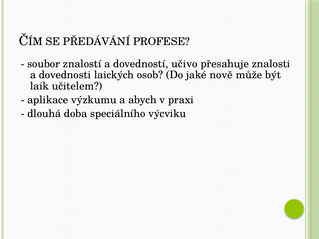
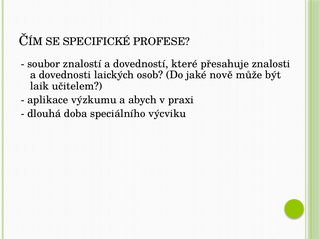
PŘEDÁVÁNÍ: PŘEDÁVÁNÍ -> SPECIFICKÉ (97, 42)
učivo: učivo -> které (184, 64)
